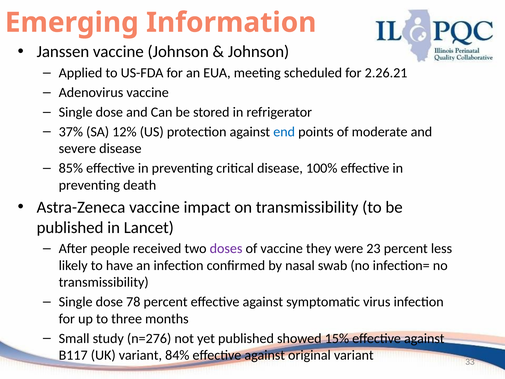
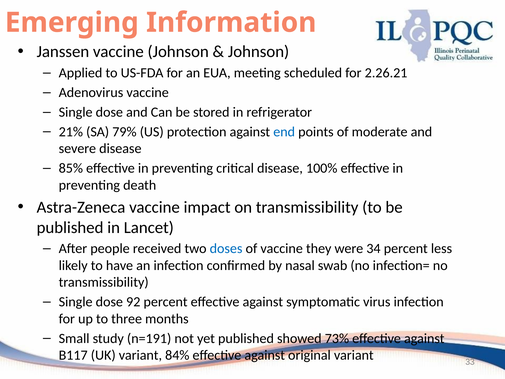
37%: 37% -> 21% (71, 132)
12%: 12% -> 79% (124, 132)
doses colour: purple -> blue (226, 248)
23: 23 -> 34 (373, 248)
78: 78 -> 92 (133, 302)
n=276: n=276 -> n=191 (149, 338)
15%: 15% -> 73% (337, 338)
